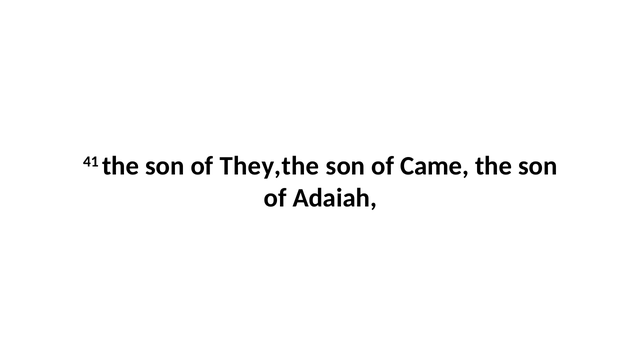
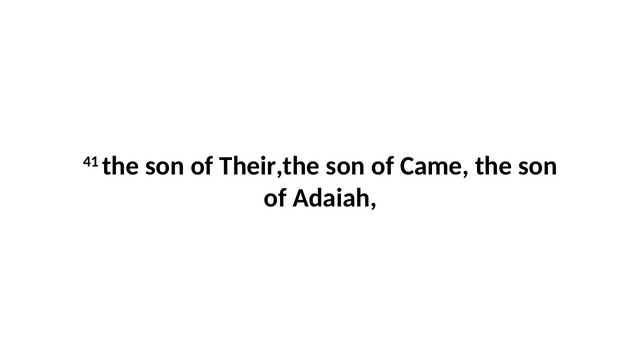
They,the: They,the -> Their,the (270, 166)
